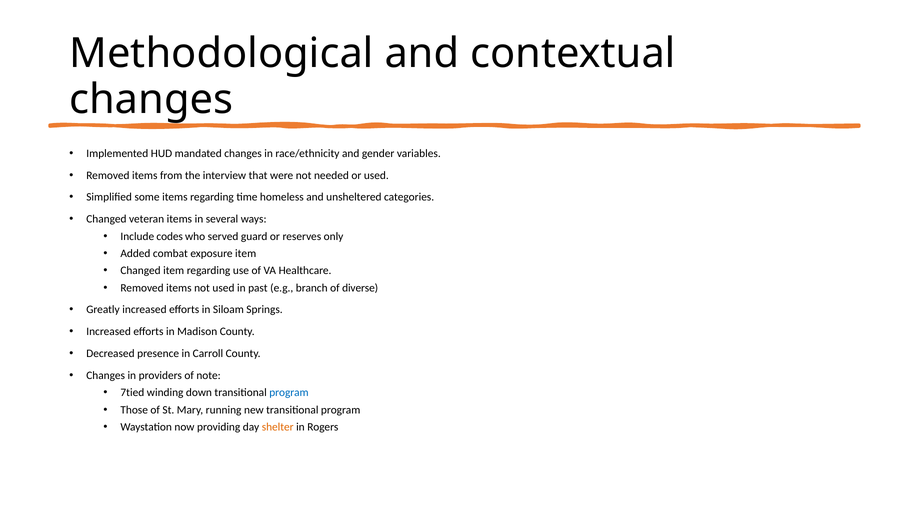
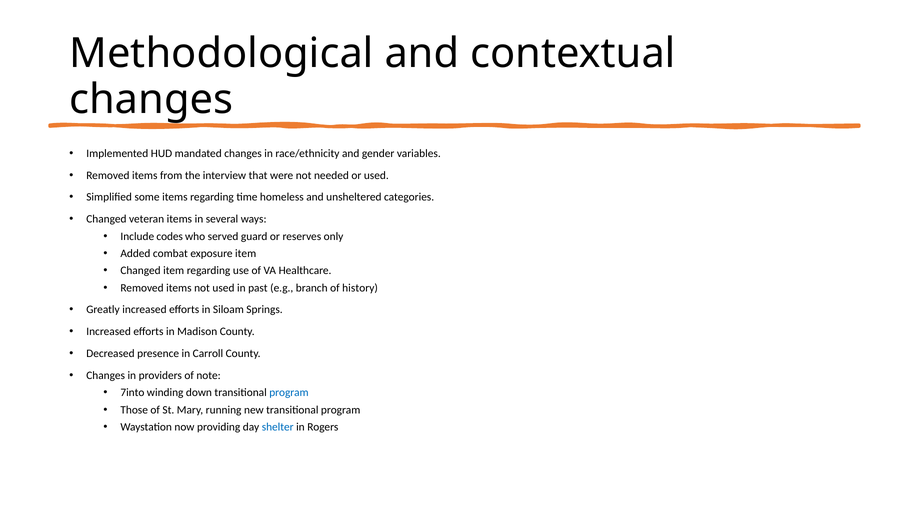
diverse: diverse -> history (360, 288)
7tied: 7tied -> 7into (132, 393)
shelter colour: orange -> blue (278, 427)
